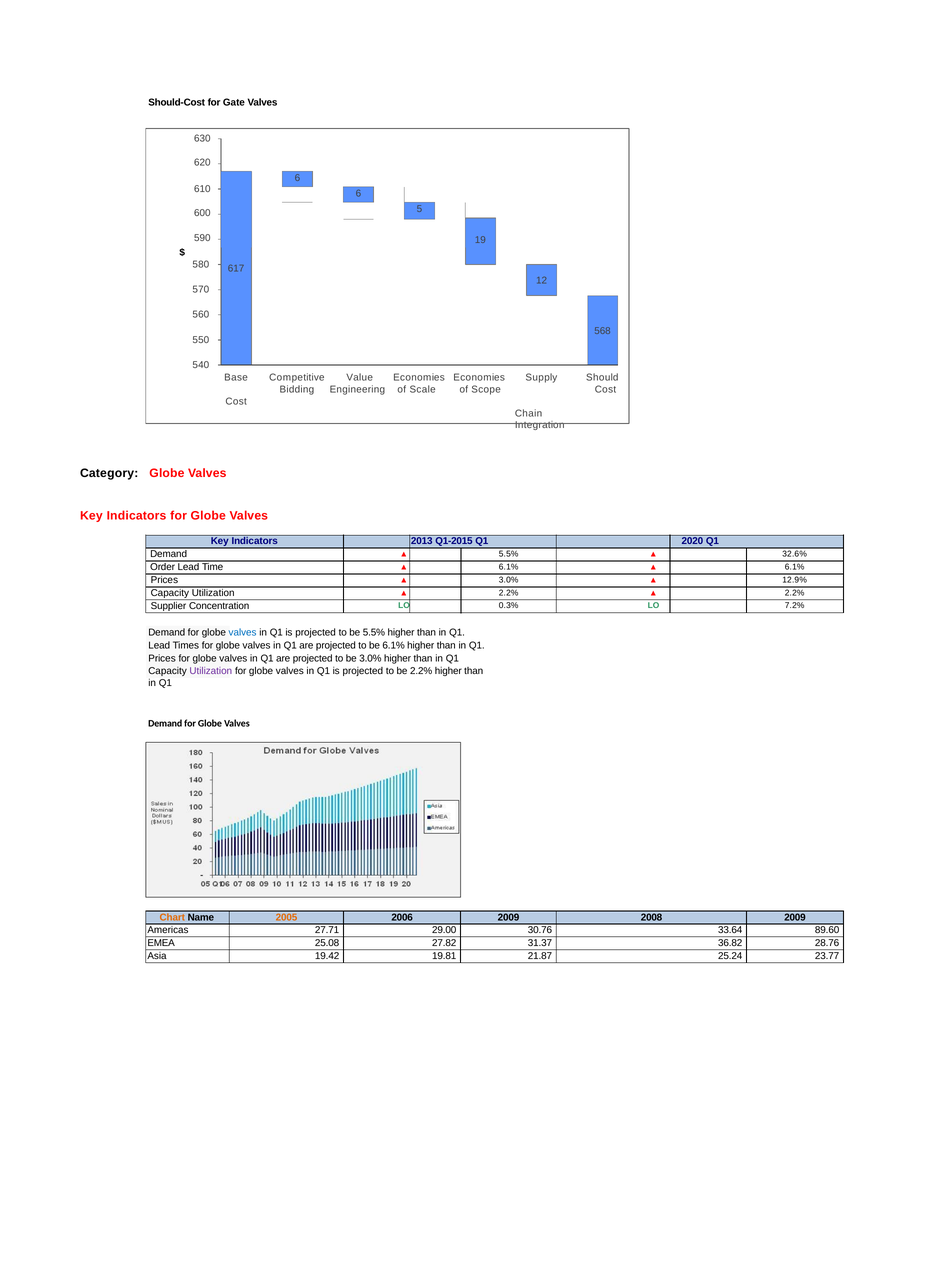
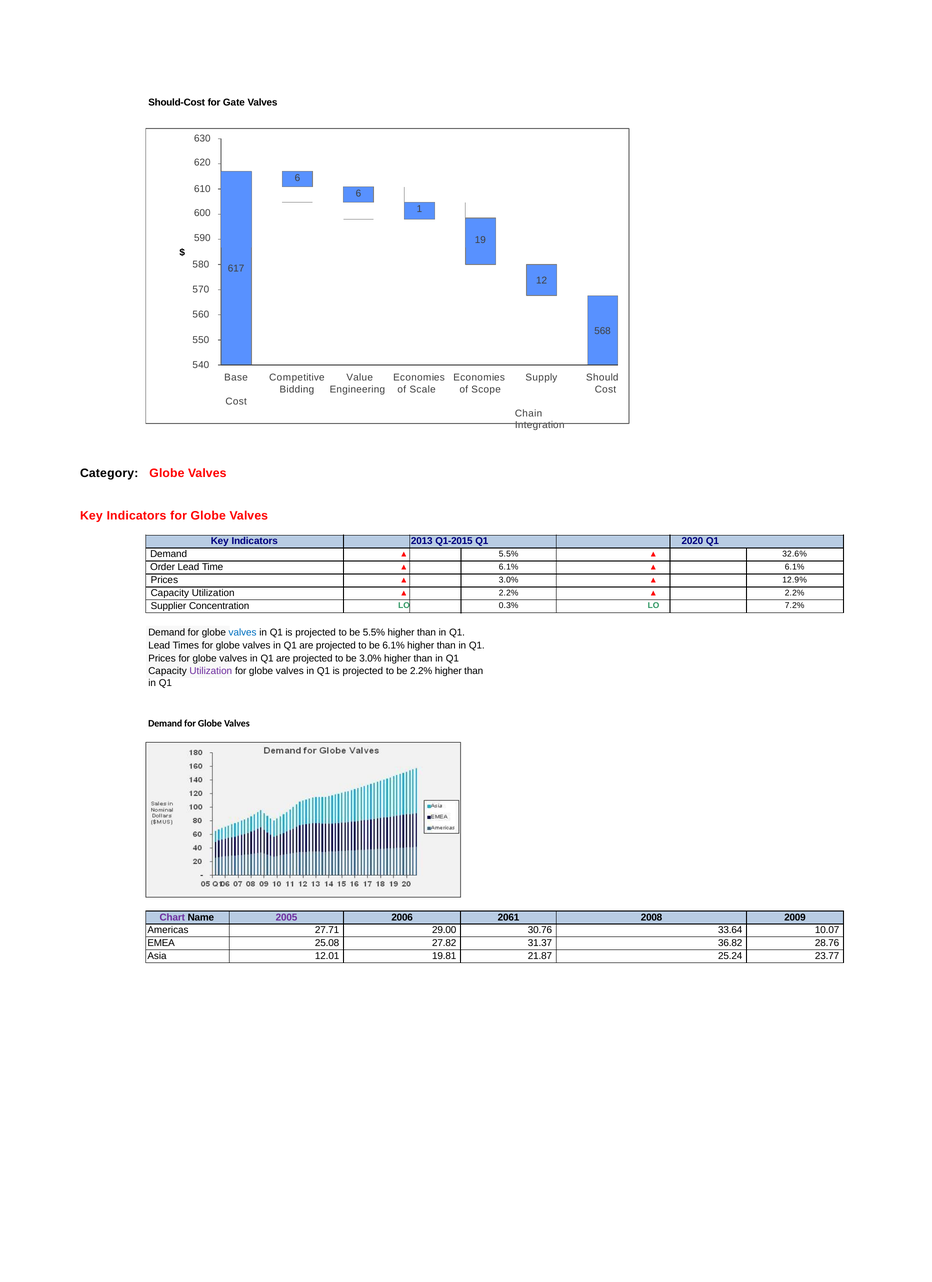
5: 5 -> 1 (419, 209)
Chart colour: orange -> purple (172, 918)
2005 colour: orange -> purple (287, 918)
2006 2009: 2009 -> 2061 (509, 918)
89.60: 89.60 -> 10.07 (827, 930)
19.42: 19.42 -> 12.01 (327, 956)
